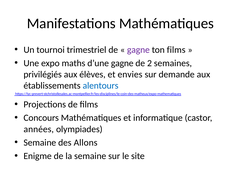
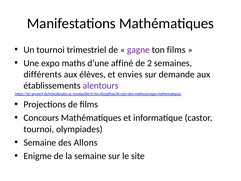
d’une gagne: gagne -> affiné (122, 63)
privilégiés: privilégiés -> différents (43, 74)
alentours colour: blue -> purple (101, 86)
années: années -> tournoi (39, 129)
